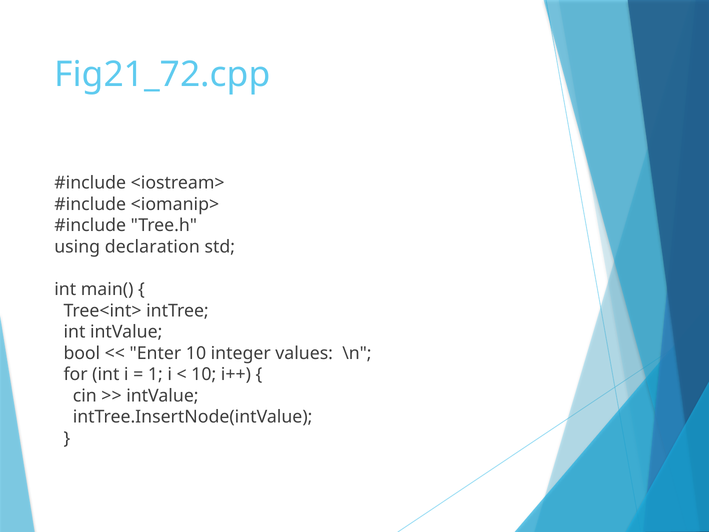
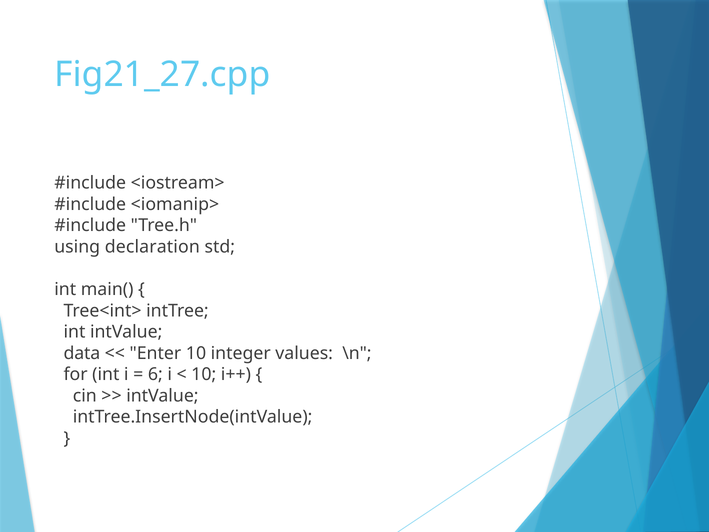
Fig21_72.cpp: Fig21_72.cpp -> Fig21_27.cpp (162, 75)
bool: bool -> data (82, 353)
1: 1 -> 6 (155, 374)
